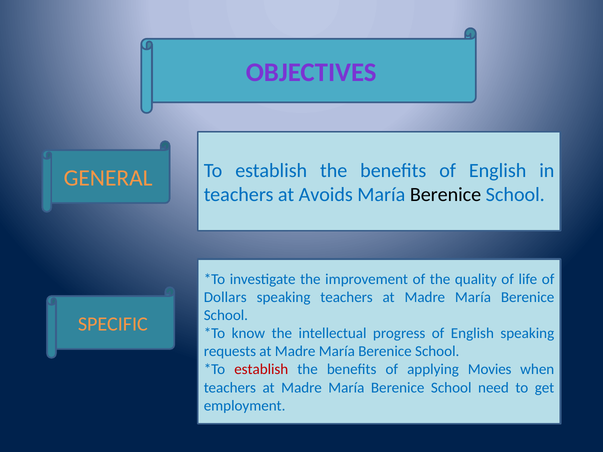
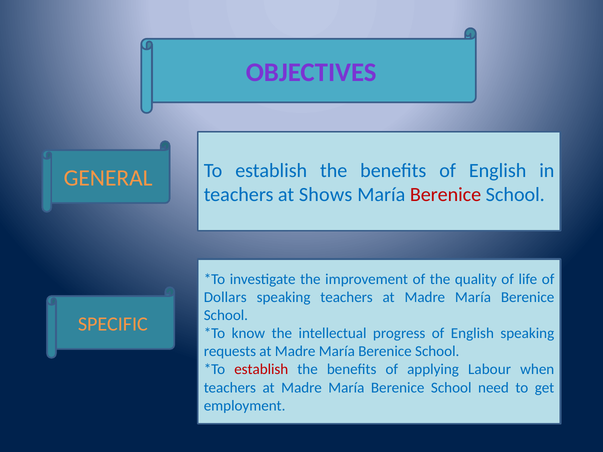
Avoids: Avoids -> Shows (326, 195)
Berenice colour: black -> red (446, 195)
Movies: Movies -> Labour (490, 370)
